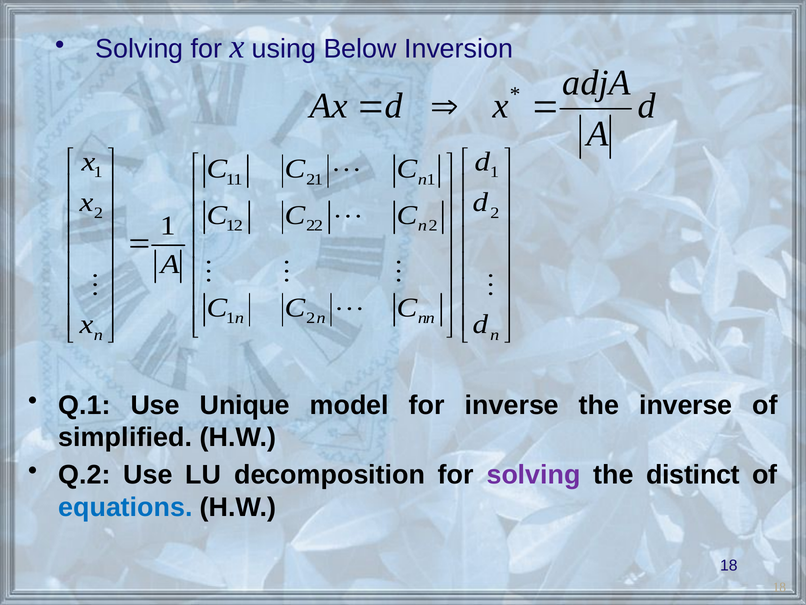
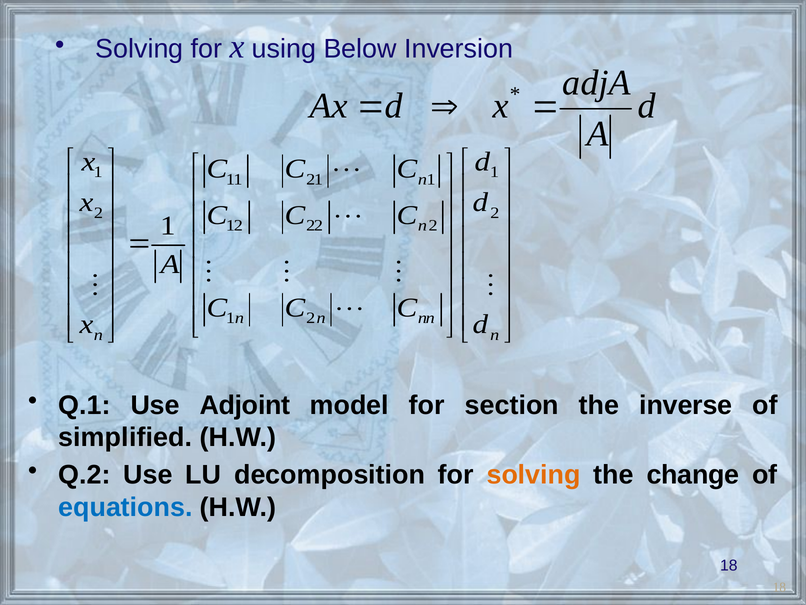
Unique: Unique -> Adjoint (245, 405)
for inverse: inverse -> section (512, 405)
solving colour: purple -> orange (534, 475)
distinct: distinct -> change (693, 475)
